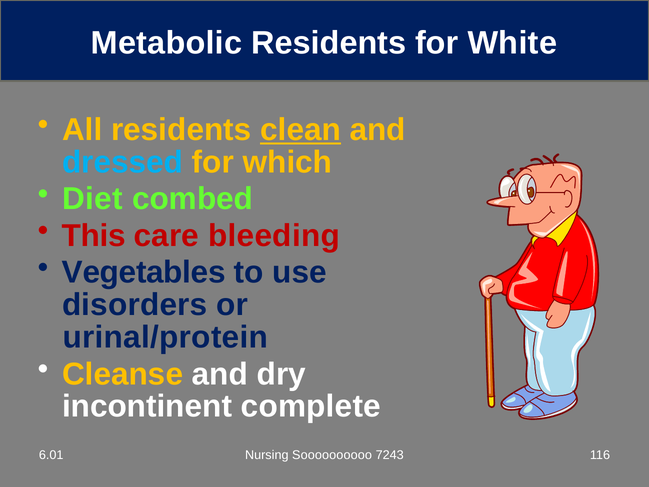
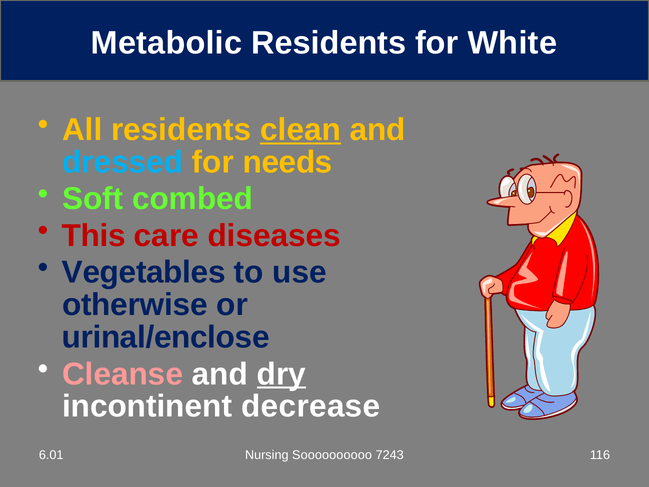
which: which -> needs (288, 162)
Diet: Diet -> Soft (93, 199)
bleeding: bleeding -> diseases (274, 236)
disorders: disorders -> otherwise (135, 305)
urinal/protein: urinal/protein -> urinal/enclose (166, 337)
Cleanse colour: yellow -> pink (123, 374)
dry underline: none -> present (281, 374)
complete: complete -> decrease (311, 406)
